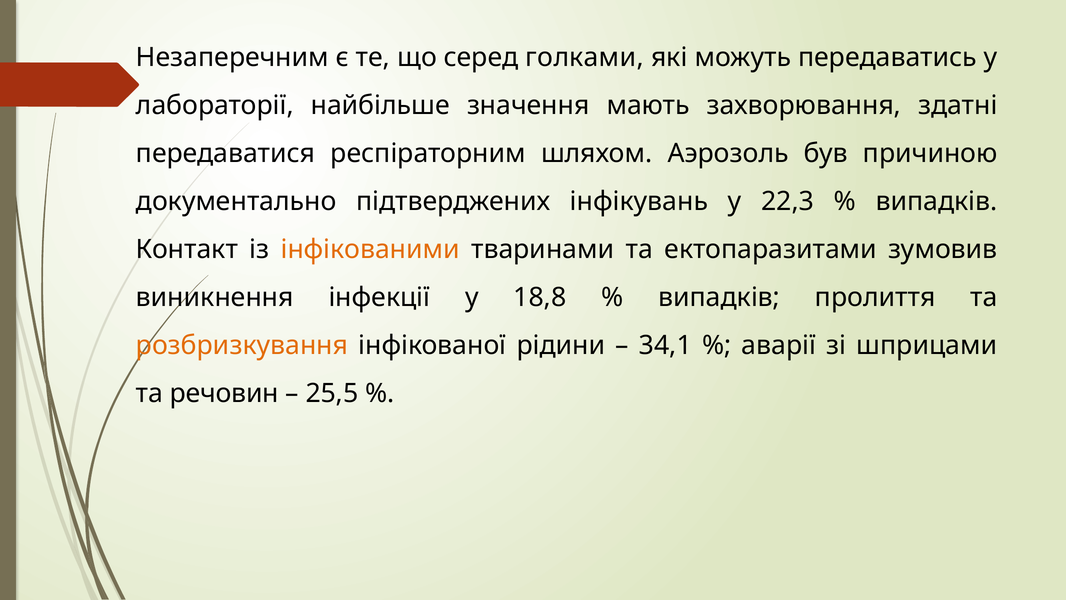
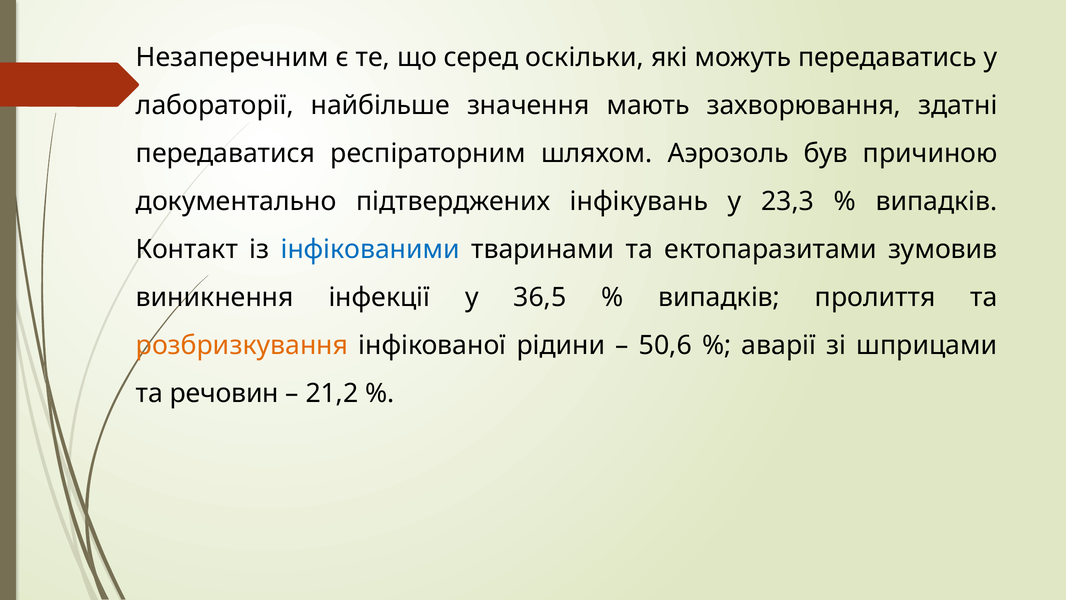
голками: голками -> оскільки (585, 58)
22,3: 22,3 -> 23,3 (788, 202)
інфікованими colour: orange -> blue (370, 249)
18,8: 18,8 -> 36,5 (540, 297)
34,1: 34,1 -> 50,6 (665, 345)
25,5: 25,5 -> 21,2 (332, 393)
